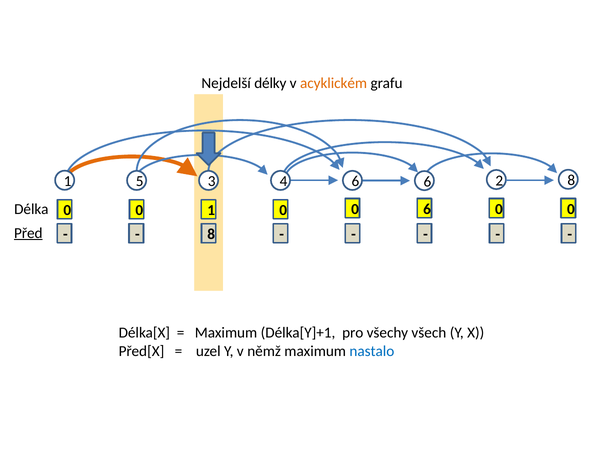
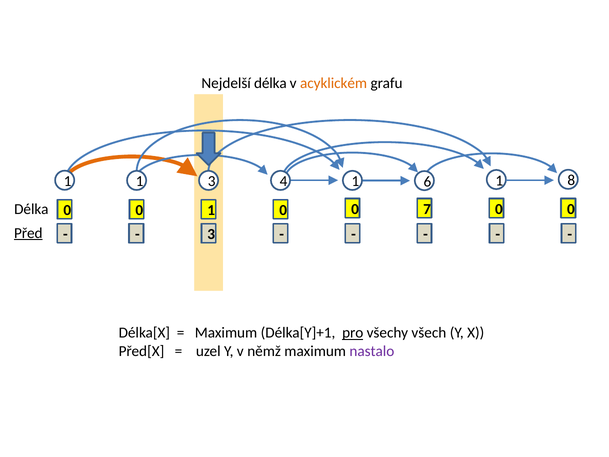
Nejdelší délky: délky -> délka (270, 83)
1 5: 5 -> 1 (140, 181)
3 6: 6 -> 1 (355, 181)
4 2: 2 -> 1 (499, 180)
0 6: 6 -> 7 (427, 209)
8: 8 -> 3 (211, 234)
pro underline: none -> present (353, 333)
nastalo colour: blue -> purple (372, 351)
